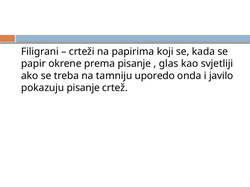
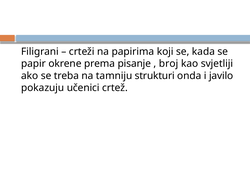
glas: glas -> broj (169, 64)
uporedo: uporedo -> strukturi (155, 76)
pokazuju pisanje: pisanje -> učenici (83, 88)
